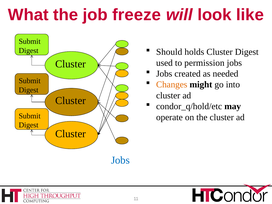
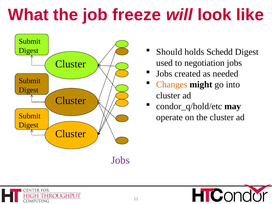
holds Cluster: Cluster -> Schedd (220, 52)
permission: permission -> negotiation (204, 63)
Jobs colour: blue -> purple (120, 160)
